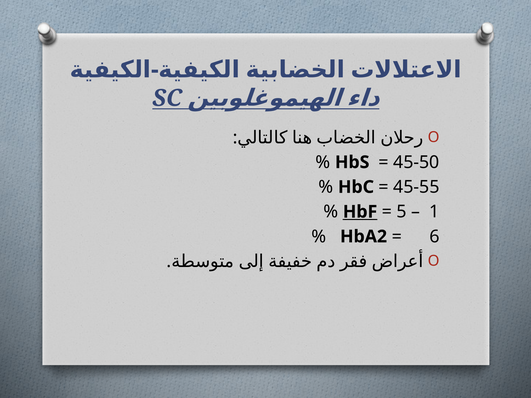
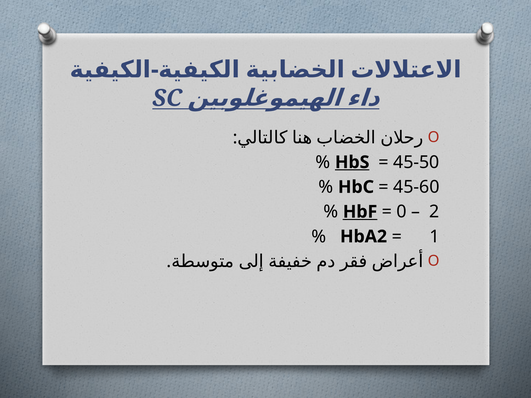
HbS underline: none -> present (352, 162)
45-55: 45-55 -> 45-60 (416, 187)
5: 5 -> 0 (402, 212)
1: 1 -> 2 (434, 212)
6: 6 -> 1 (434, 237)
